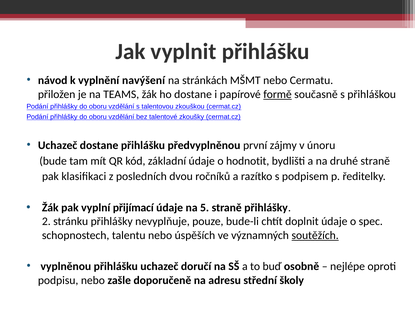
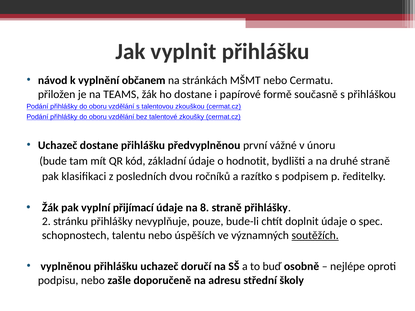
navýšení: navýšení -> občanem (144, 80)
formě underline: present -> none (278, 94)
zájmy: zájmy -> vážné (283, 146)
5: 5 -> 8 (205, 208)
